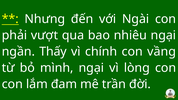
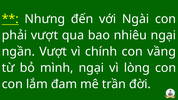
ngần Thấy: Thấy -> Vượt (53, 52)
